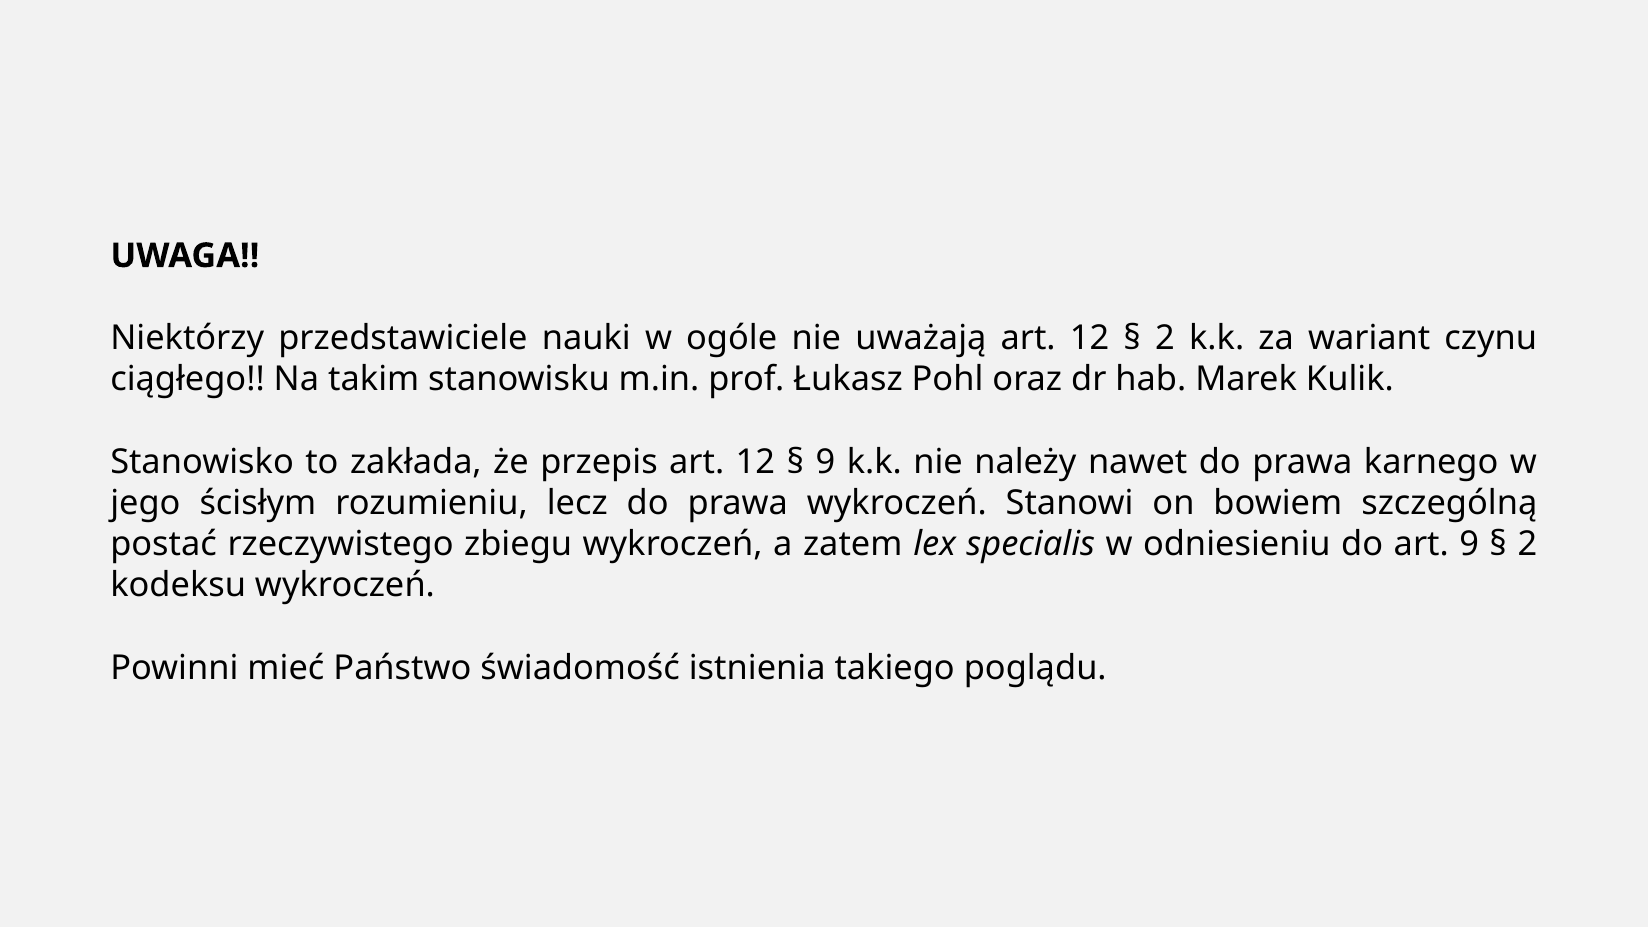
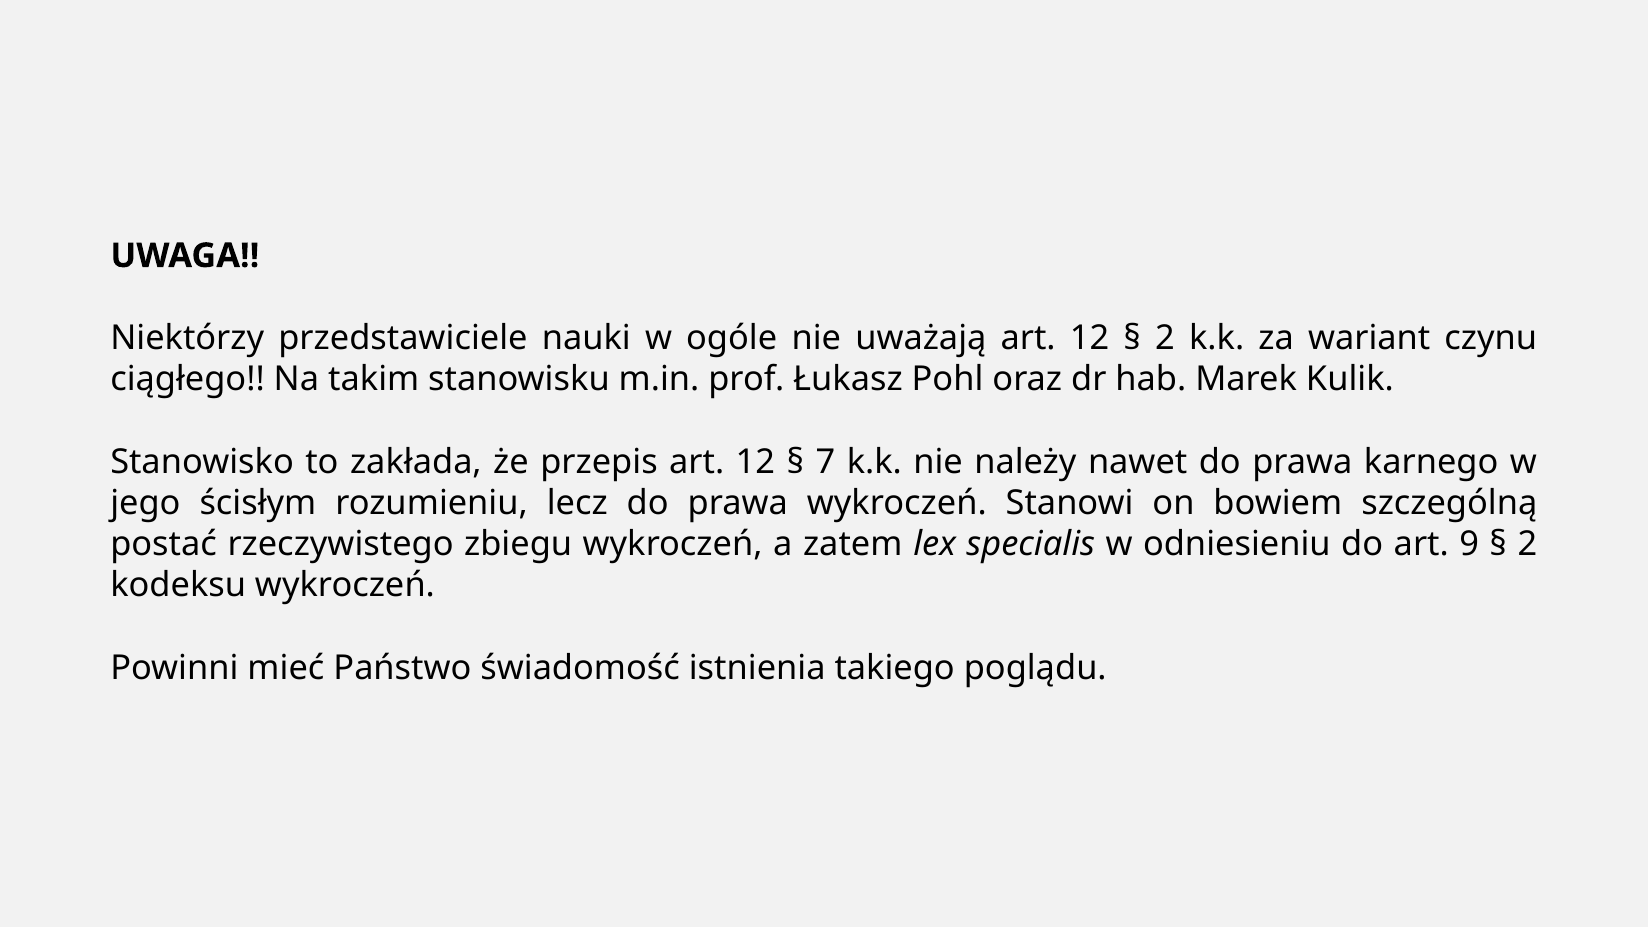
9: 9 -> 7 (825, 462)
